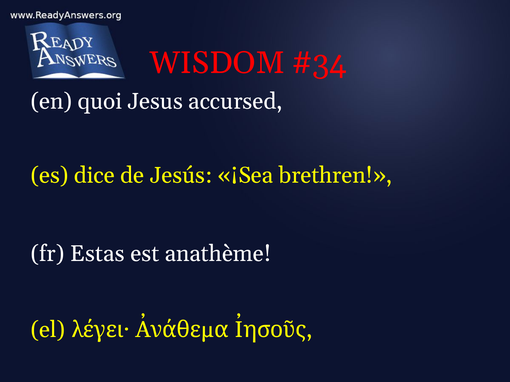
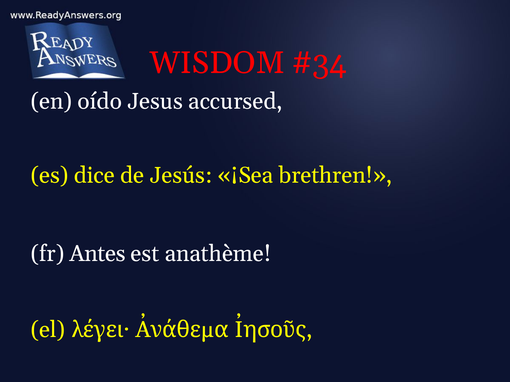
quoi: quoi -> oído (100, 102)
Estas: Estas -> Antes (98, 254)
